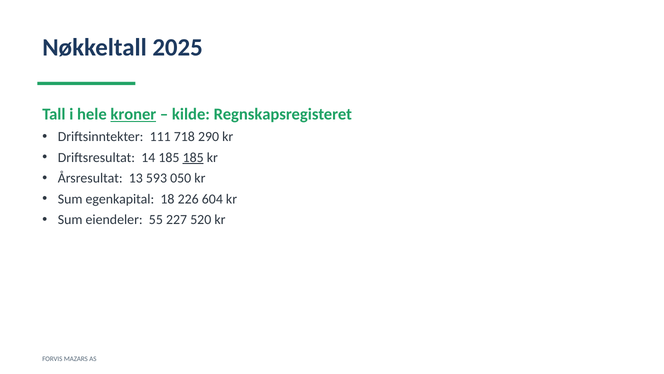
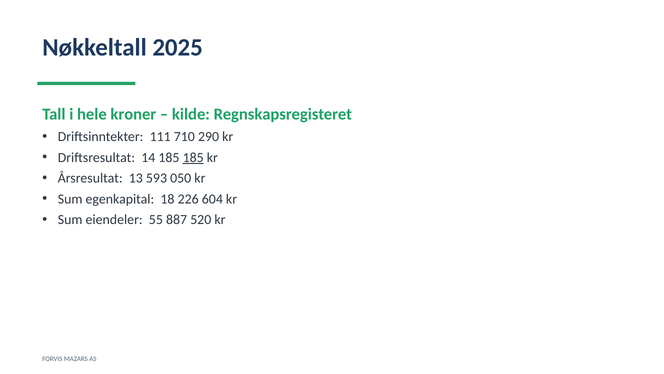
kroner underline: present -> none (133, 114)
718: 718 -> 710 (184, 137)
227: 227 -> 887 (177, 220)
